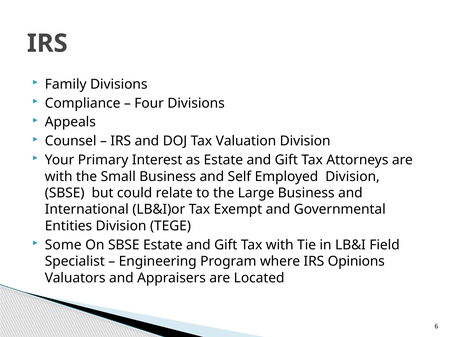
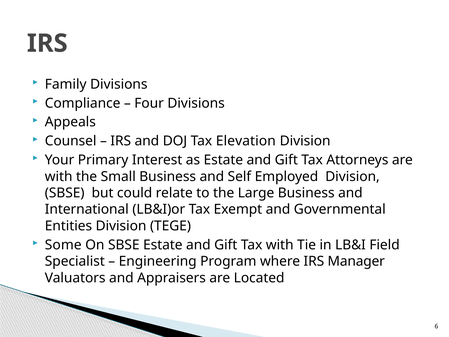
Valuation: Valuation -> Elevation (246, 141)
Opinions: Opinions -> Manager (356, 261)
